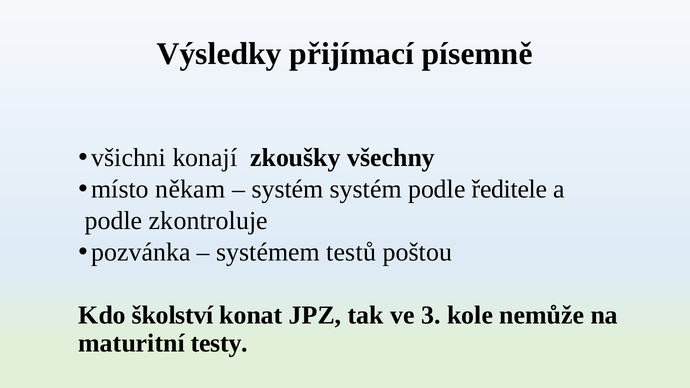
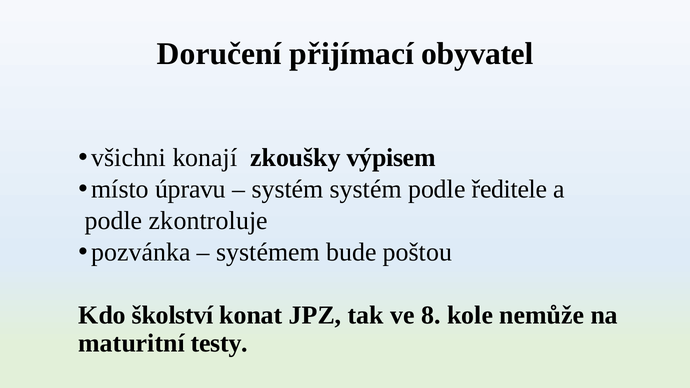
Výsledky: Výsledky -> Doručení (219, 54)
písemně: písemně -> obyvatel (477, 54)
všechny: všechny -> výpisem (391, 158)
někam: někam -> úpravu (191, 189)
testů: testů -> bude (351, 252)
3: 3 -> 8 (431, 315)
